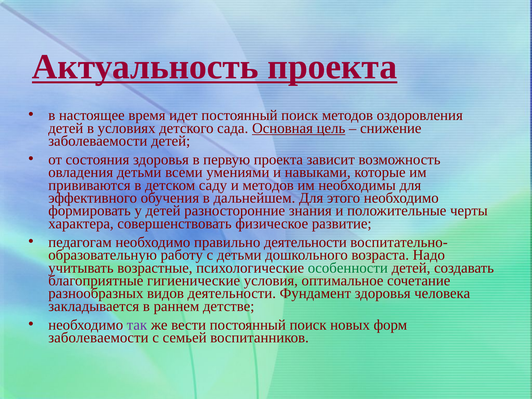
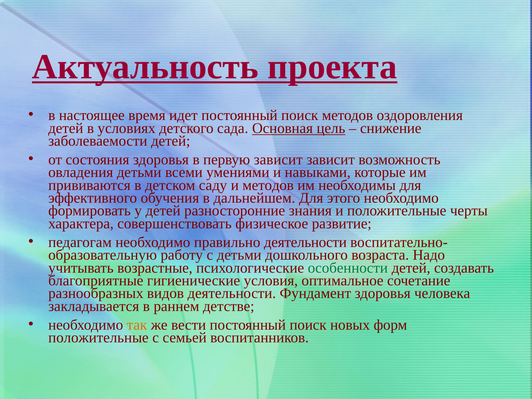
первую проекта: проекта -> зависит (278, 160)
так colour: purple -> orange (137, 325)
заболеваемости: заболеваемости -> положительные (98, 338)
